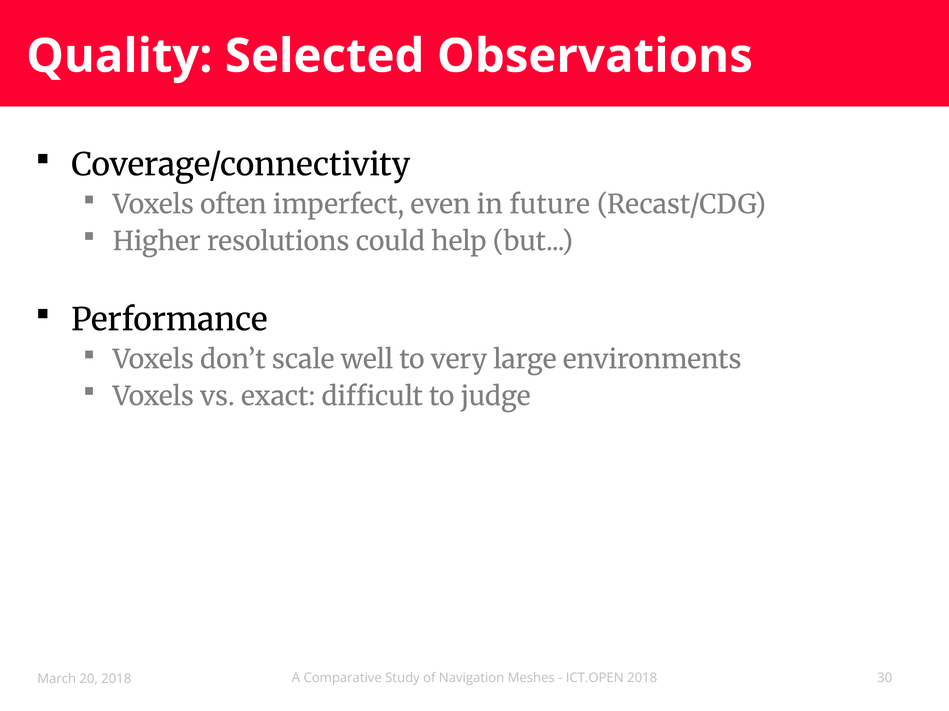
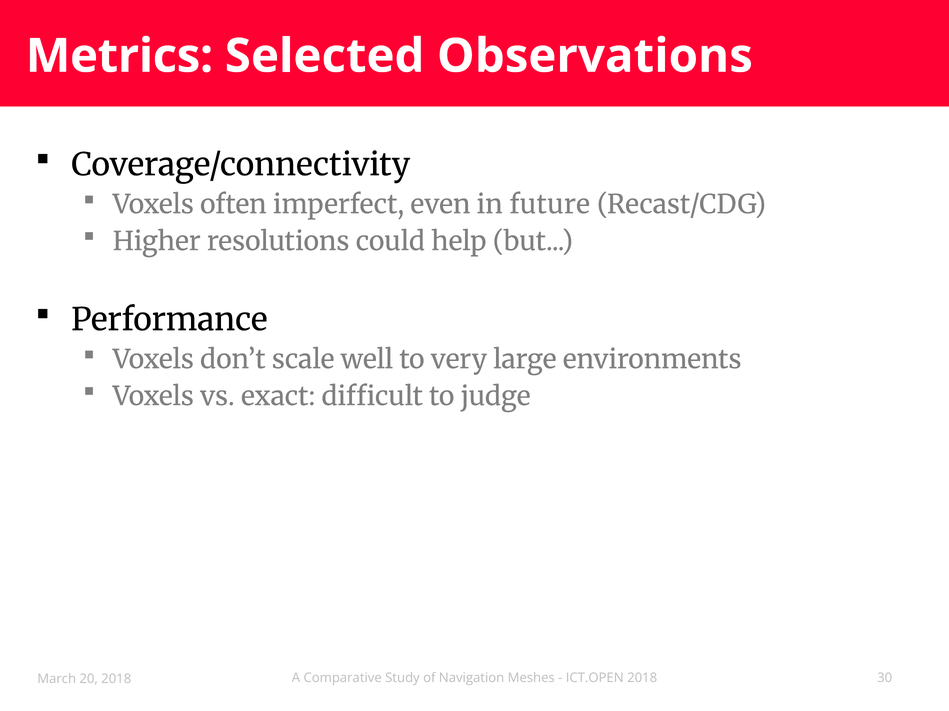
Quality: Quality -> Metrics (120, 56)
